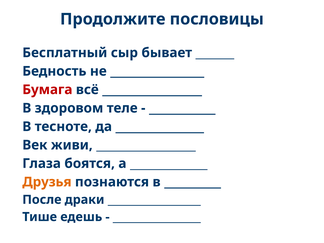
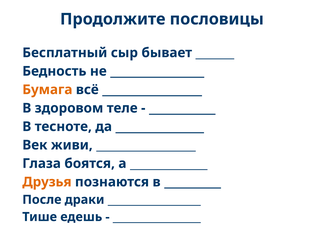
Бумага colour: red -> orange (47, 90)
